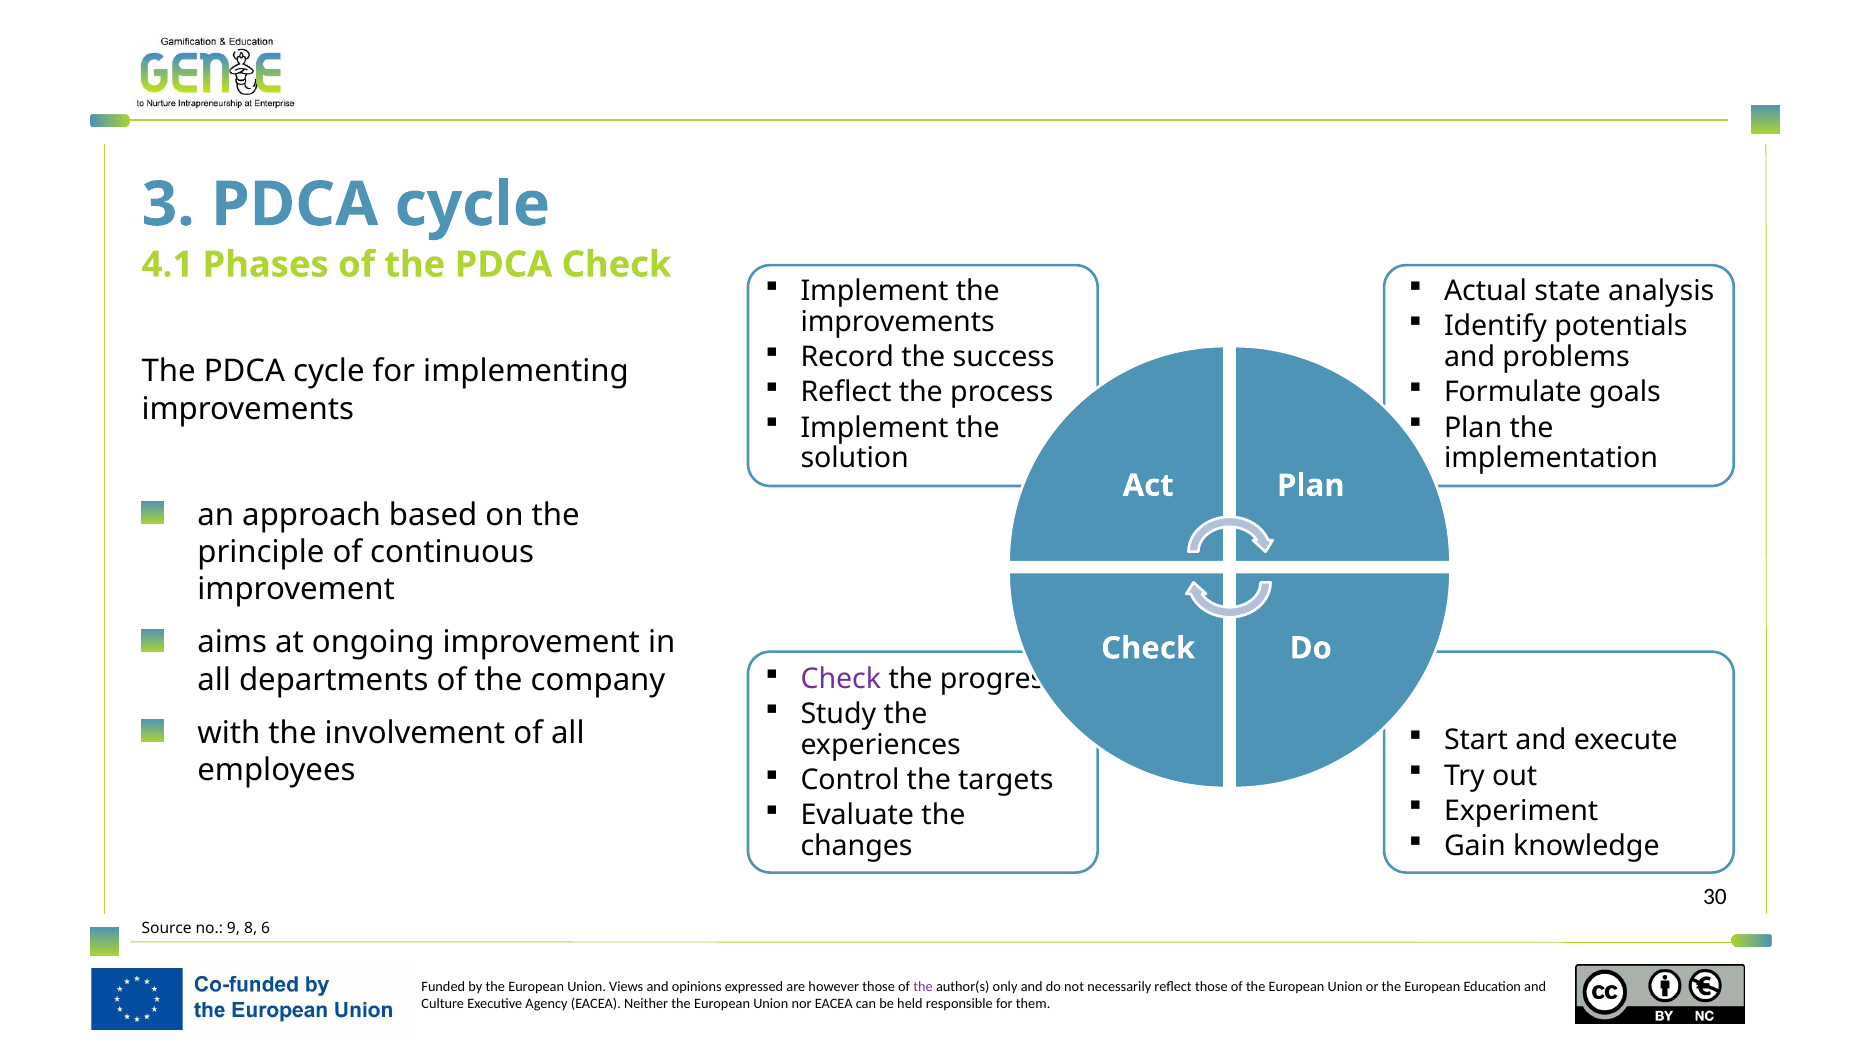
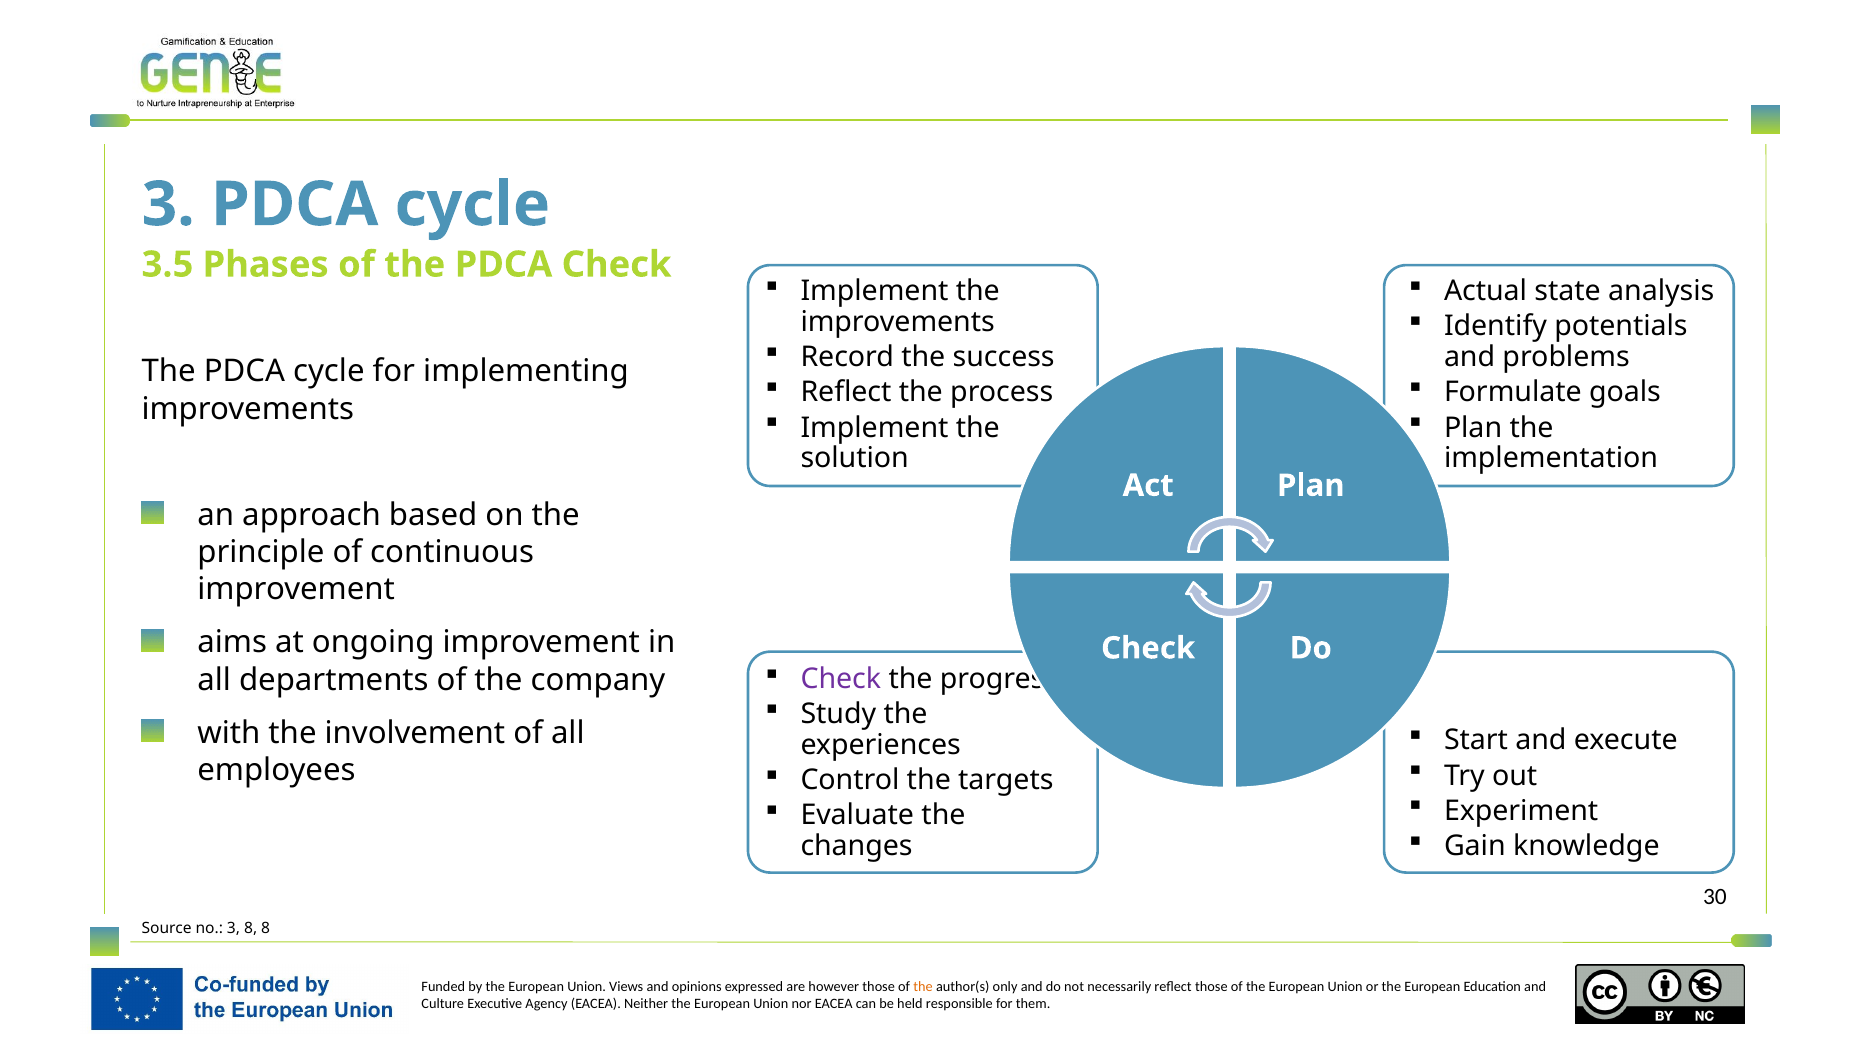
4.1: 4.1 -> 3.5 (167, 265)
no 9: 9 -> 3 (234, 928)
8 6: 6 -> 8 (266, 928)
the colour: purple -> orange (923, 986)
